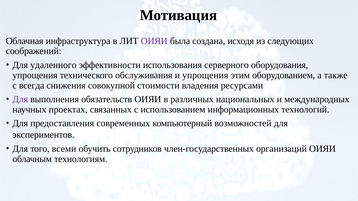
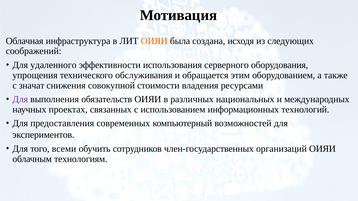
ОИЯИ colour: purple -> orange (154, 41)
и упрощения: упрощения -> обращается (205, 75)
всегда: всегда -> значат (32, 86)
